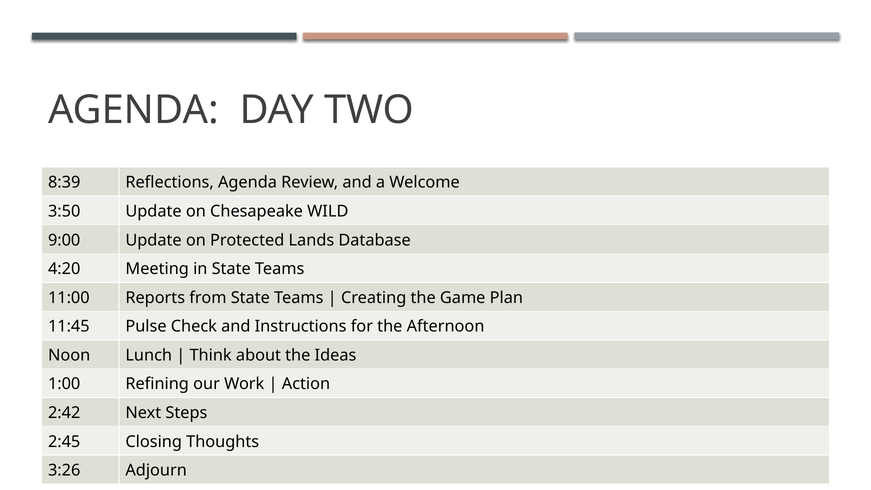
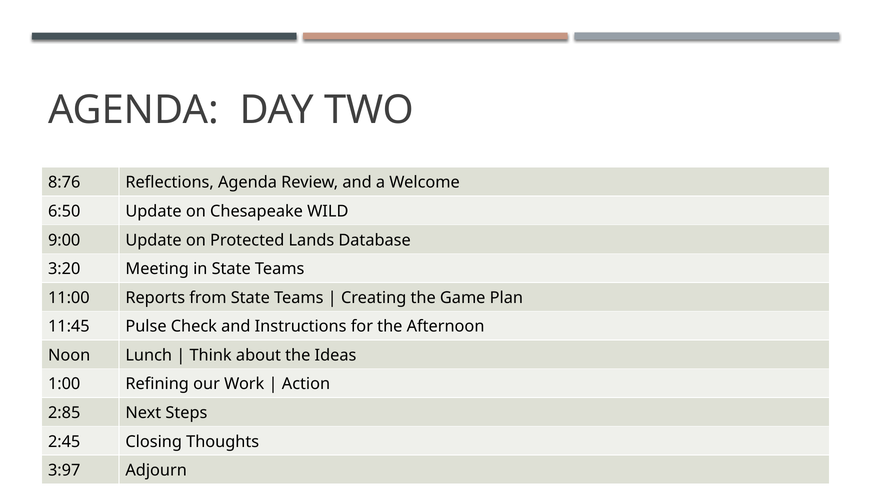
8:39: 8:39 -> 8:76 (64, 183)
3:50: 3:50 -> 6:50 (64, 211)
4:20: 4:20 -> 3:20 (64, 269)
2:42: 2:42 -> 2:85 (64, 413)
3:26: 3:26 -> 3:97 (64, 470)
